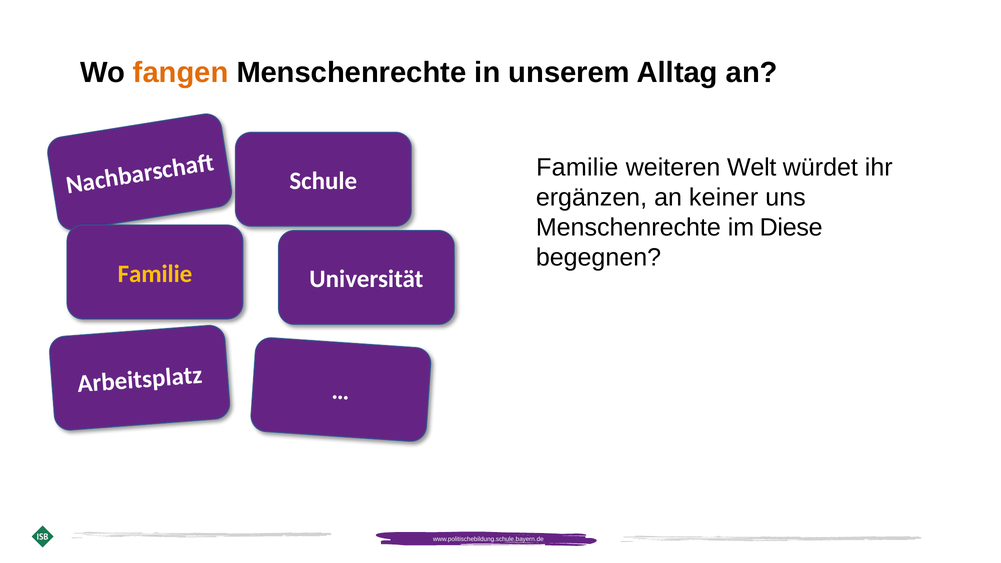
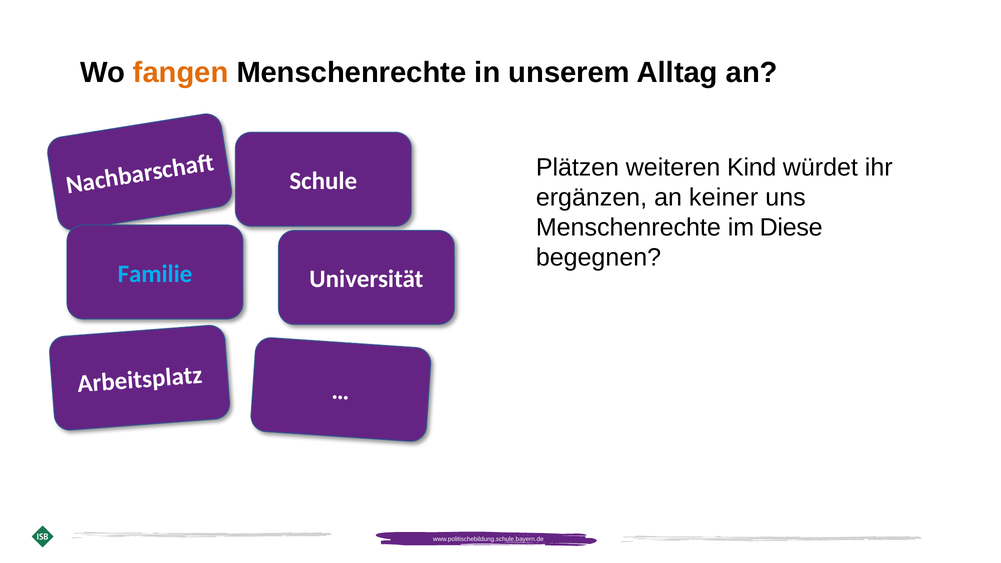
Familie: Familie -> Plätzen (577, 168)
Welt: Welt -> Kind (752, 168)
Familie colour: yellow -> light blue (155, 274)
